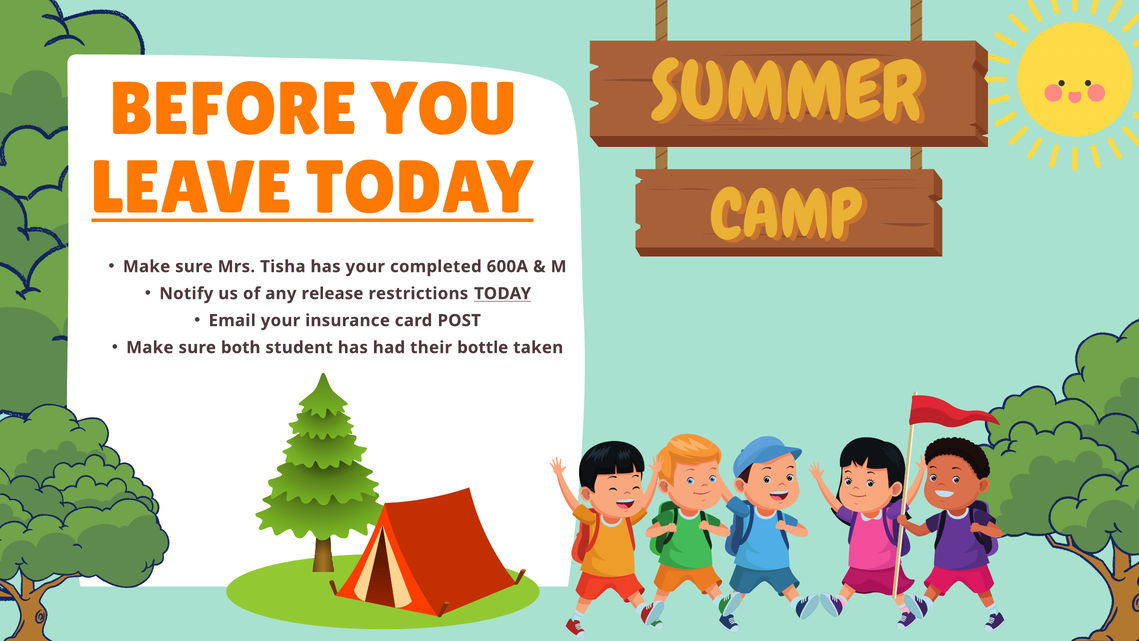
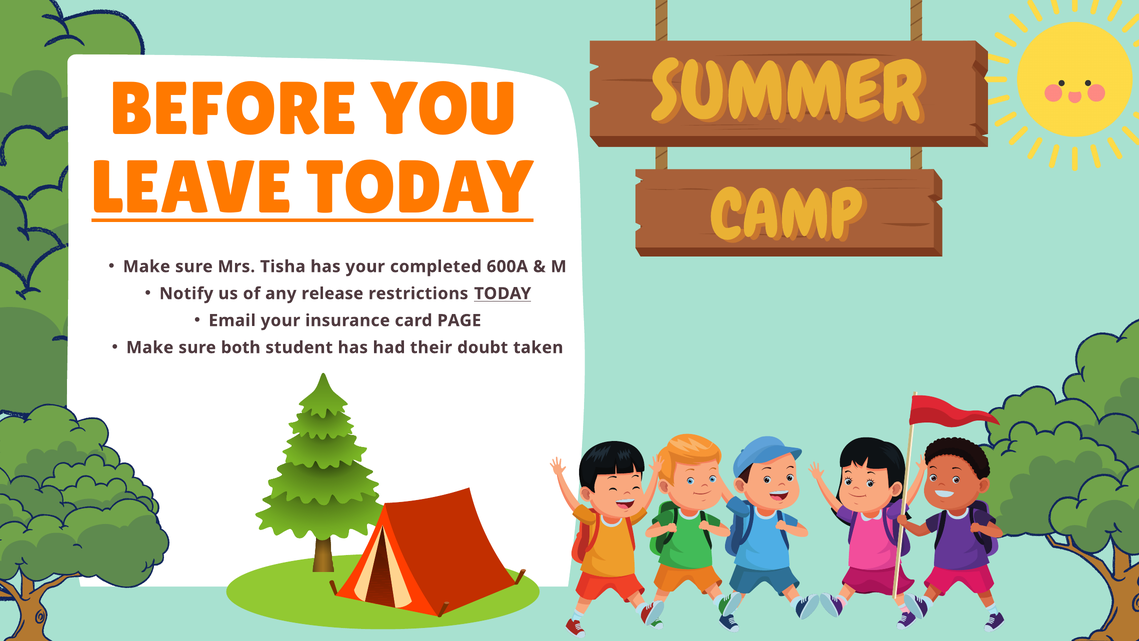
POST: POST -> PAGE (459, 320)
bottle: bottle -> doubt (483, 347)
